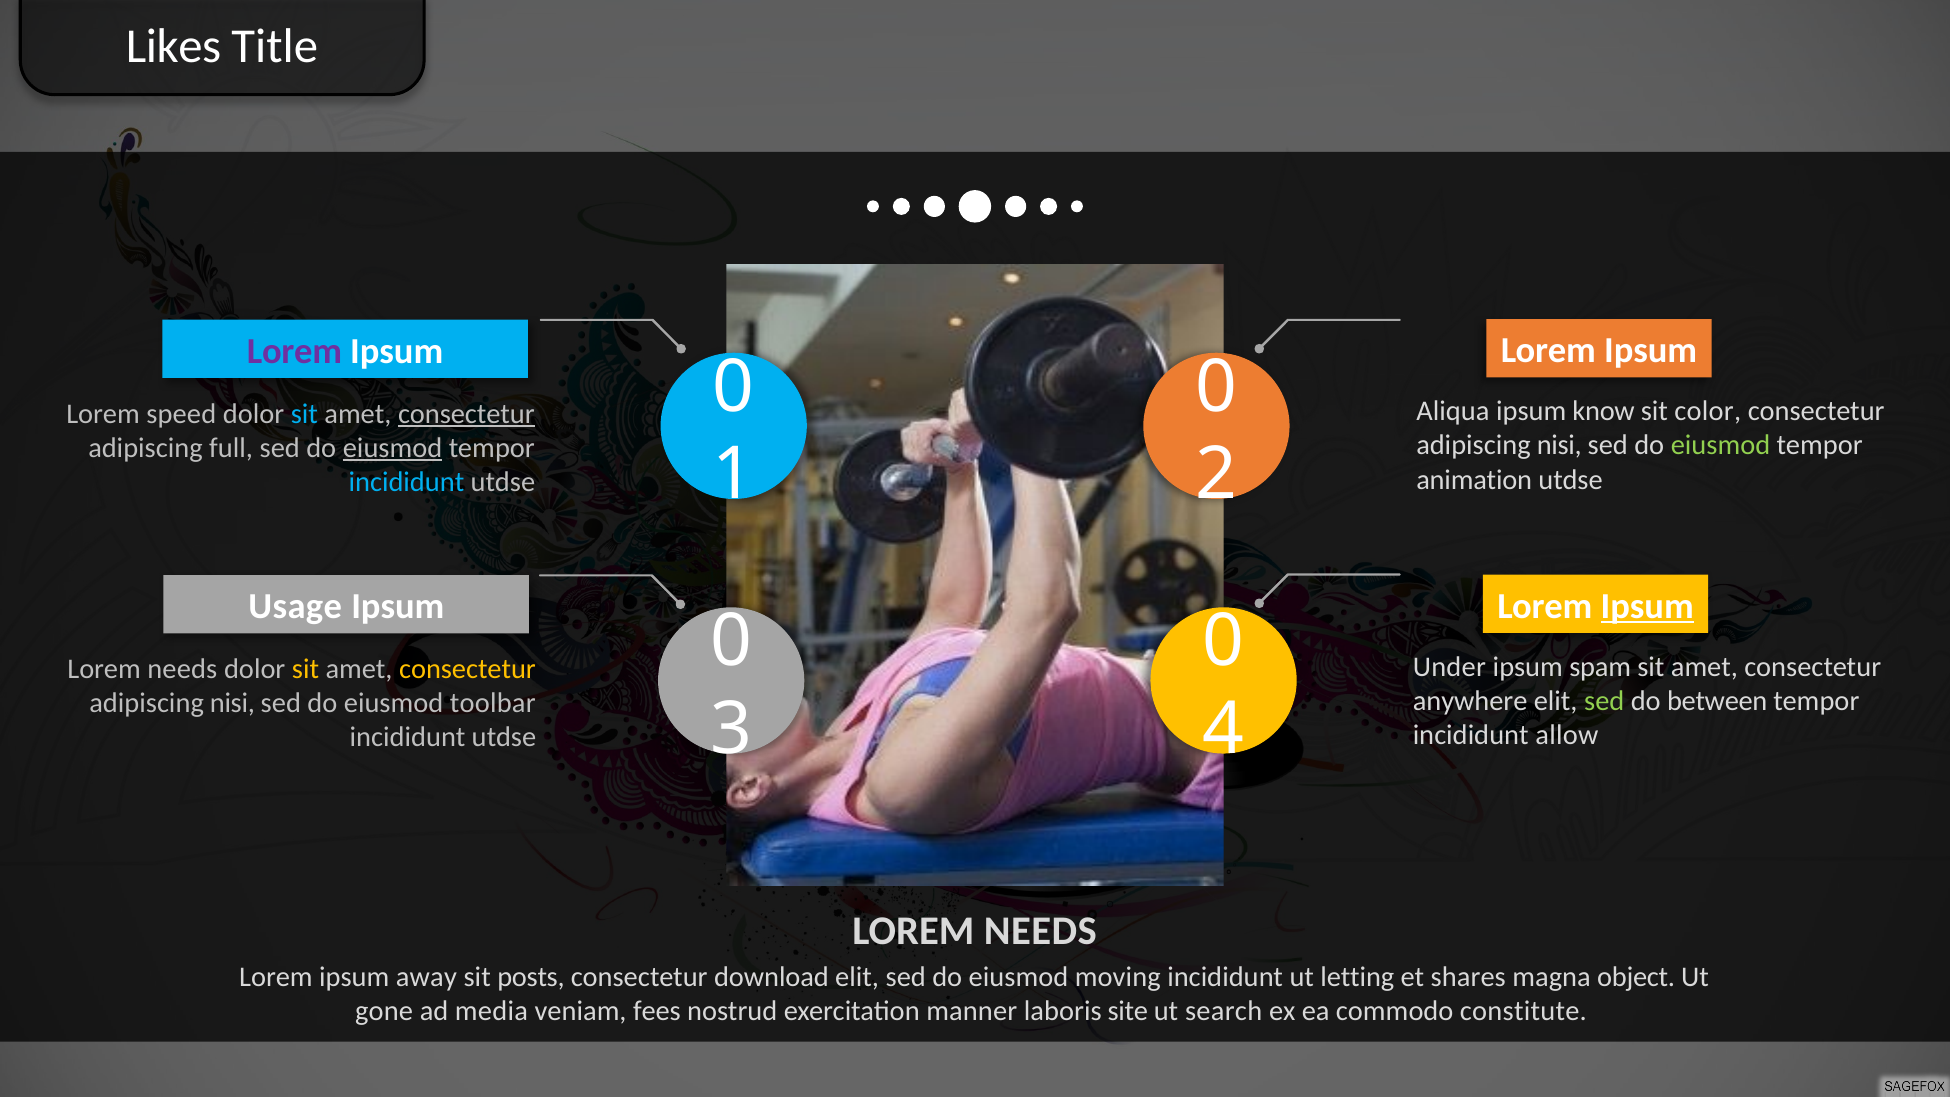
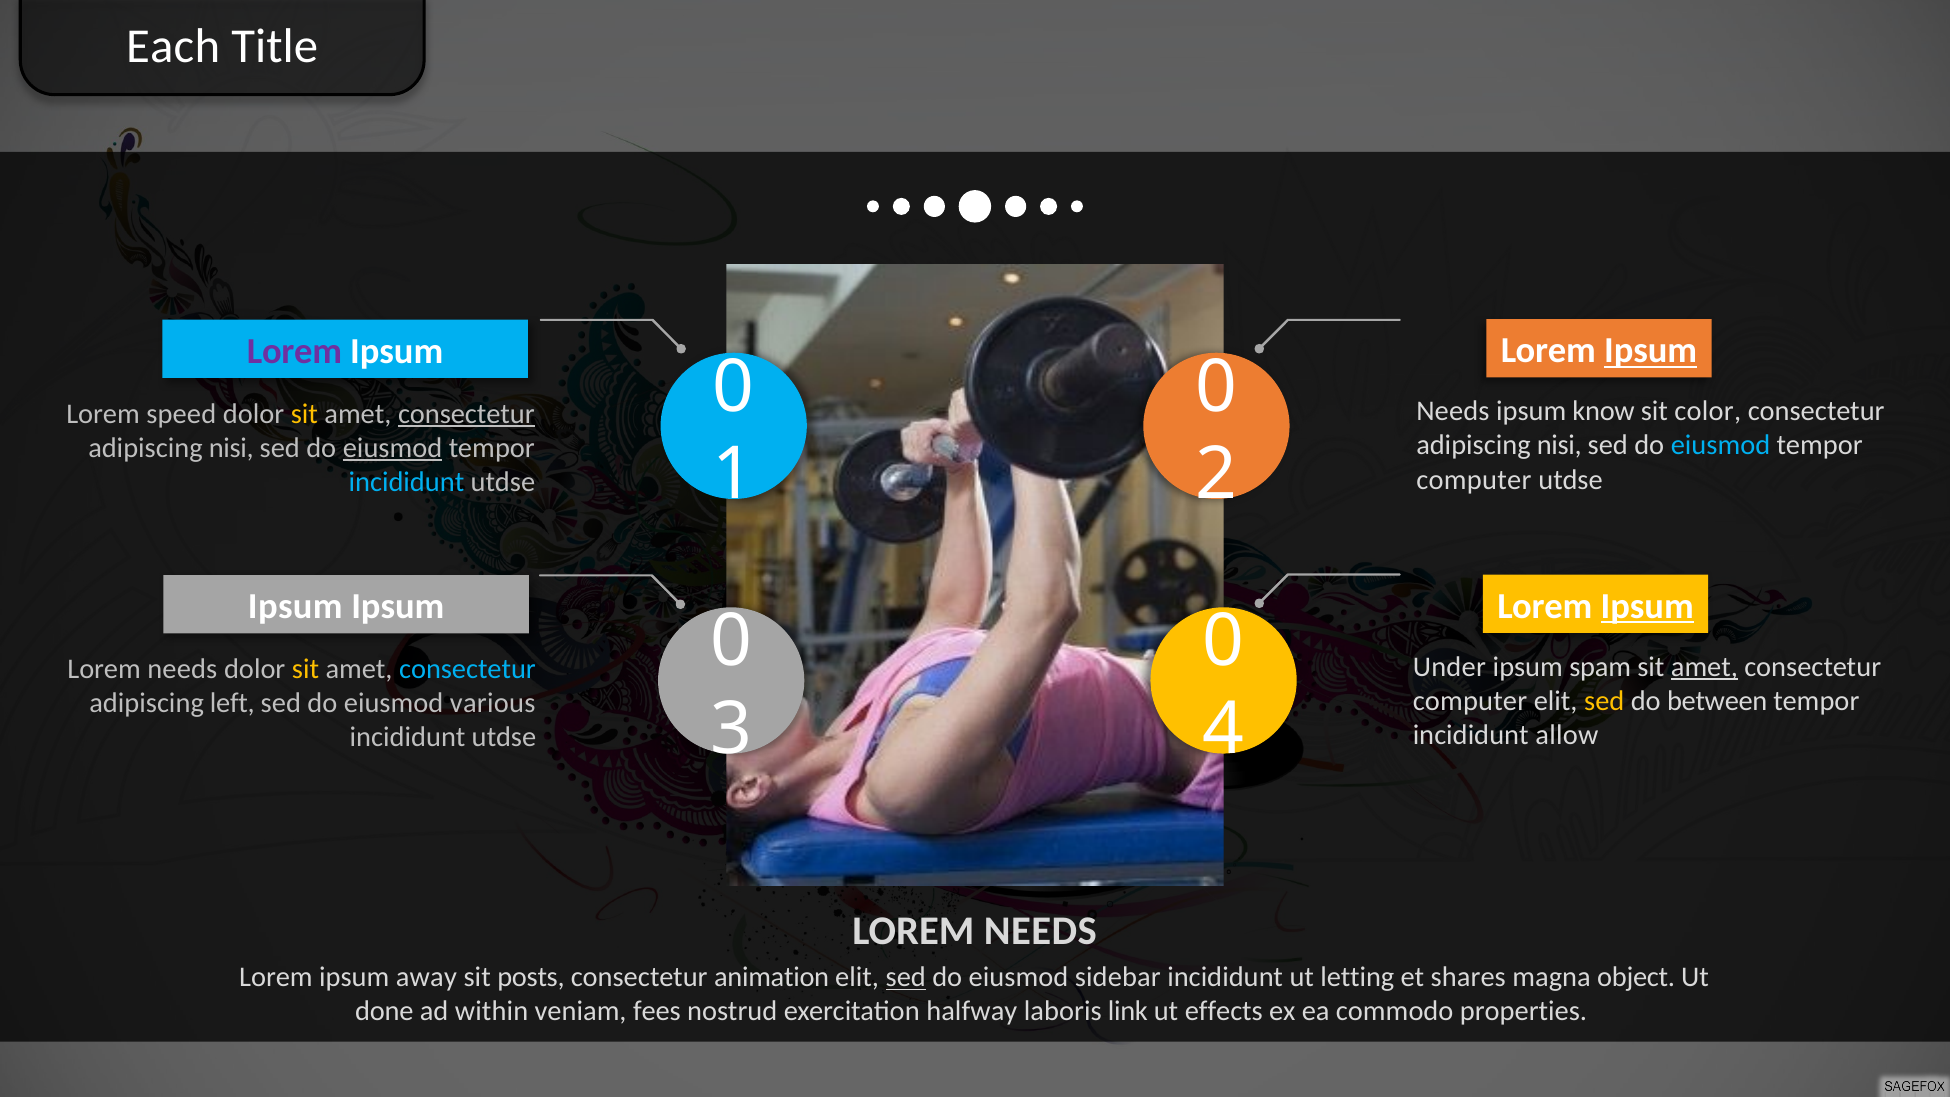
Likes: Likes -> Each (173, 46)
Ipsum underline: none -> present (1651, 351)
Aliqua: Aliqua -> Needs (1453, 411)
sit colour: light blue -> yellow (304, 414)
eiusmod colour: light green -> light blue (1721, 445)
full: full -> nisi (231, 448)
animation: animation -> computer (1474, 480)
Usage: Usage -> Ipsum (295, 607)
amet underline: none -> present (1704, 667)
consectetur colour: yellow -> light blue (467, 669)
anywhere: anywhere -> computer (1470, 701)
sed colour: light green -> yellow (1604, 701)
nisi: nisi -> left (232, 703)
toolbar: toolbar -> various (493, 703)
download: download -> animation (772, 977)
sed underline: none -> present (906, 977)
moving: moving -> sidebar (1118, 977)
gone: gone -> done (384, 1011)
media: media -> within (492, 1011)
manner: manner -> halfway (972, 1011)
site: site -> link (1128, 1011)
search: search -> effects (1224, 1011)
constitute: constitute -> properties (1524, 1011)
